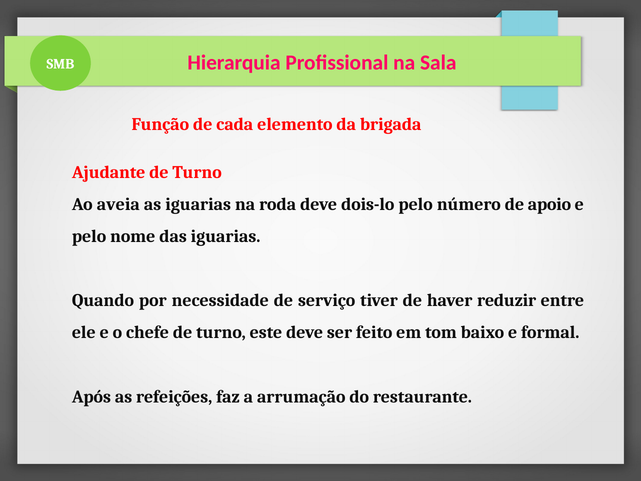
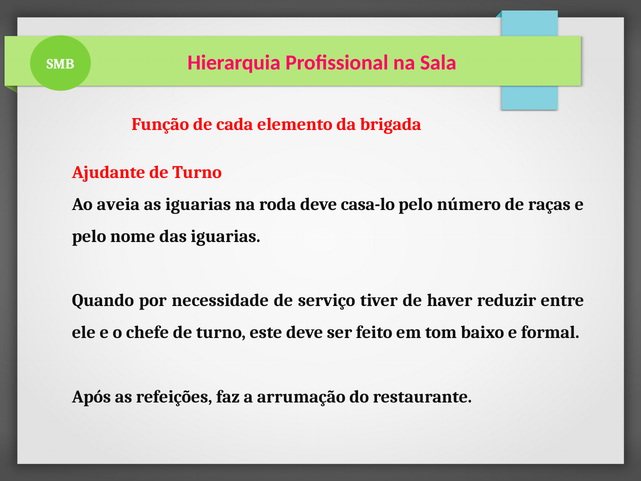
dois-lo: dois-lo -> casa-lo (368, 204)
apoio: apoio -> raças (549, 204)
